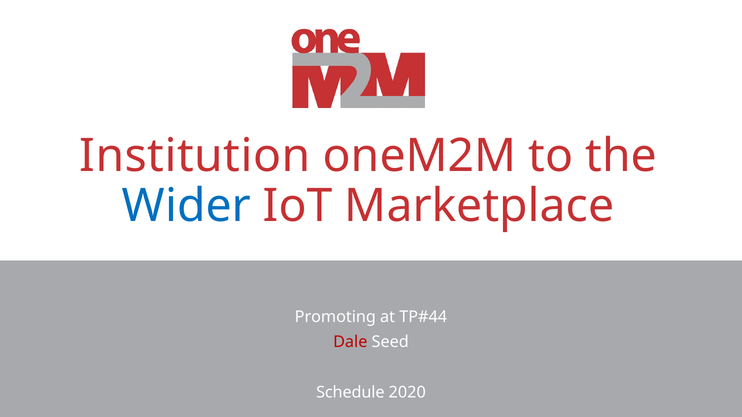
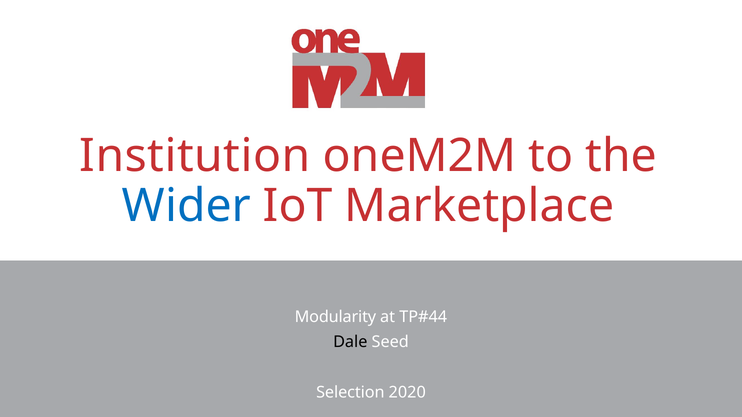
Promoting: Promoting -> Modularity (335, 317)
Dale colour: red -> black (350, 342)
Schedule: Schedule -> Selection (350, 393)
